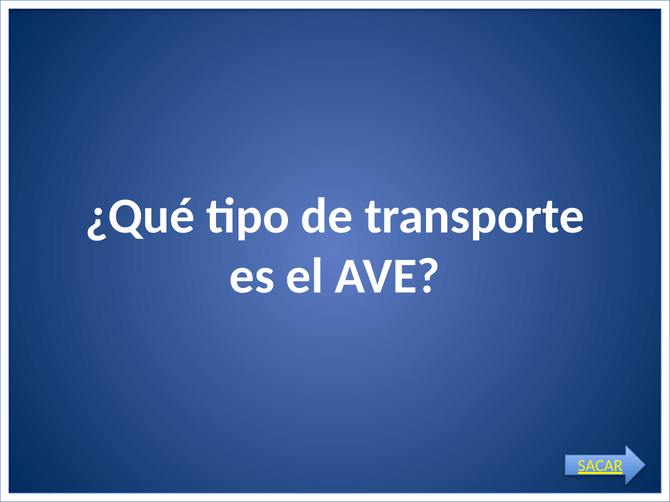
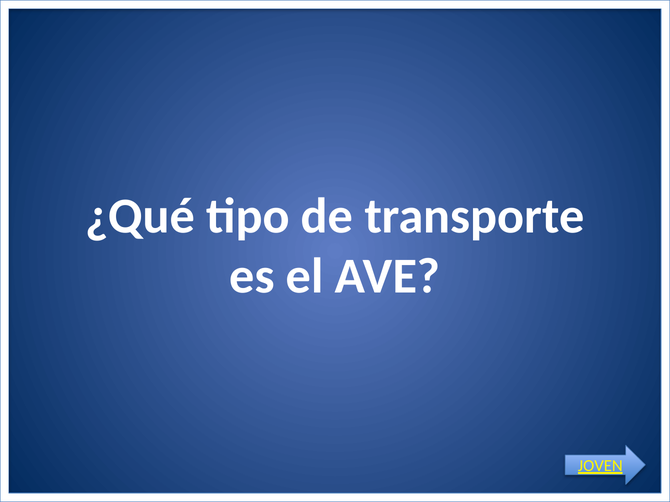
SACAR: SACAR -> JOVEN (600, 466)
